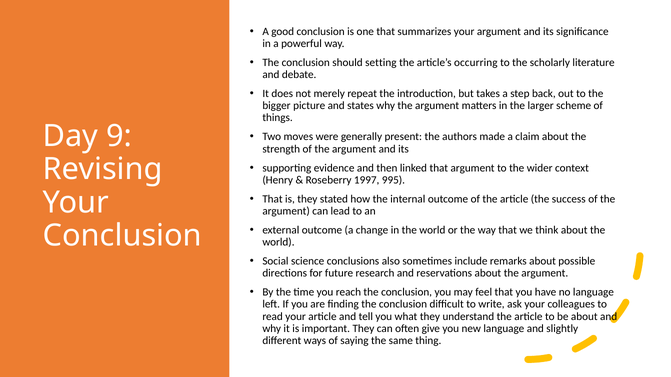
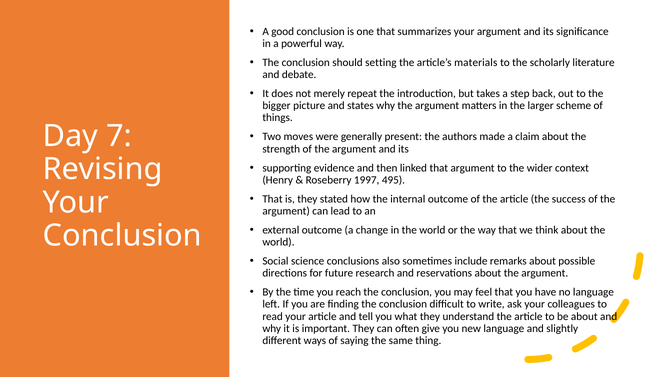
occurring: occurring -> materials (476, 63)
9: 9 -> 7 (119, 136)
995: 995 -> 495 (393, 180)
